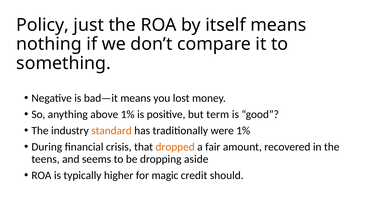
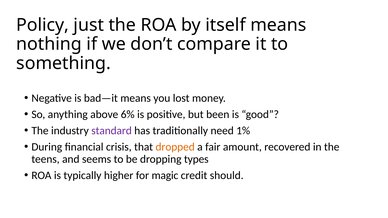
above 1%: 1% -> 6% (128, 115)
term: term -> been (218, 115)
standard colour: orange -> purple (112, 131)
were: were -> need (222, 131)
aside: aside -> types (196, 159)
